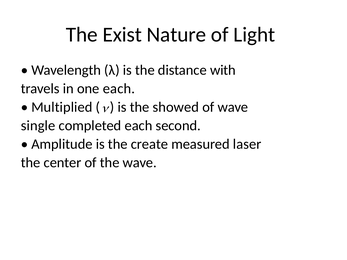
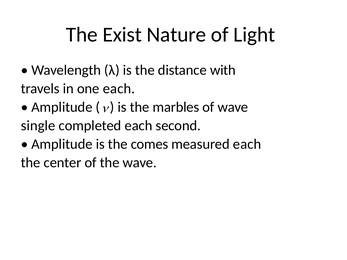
Multiplied: Multiplied -> Amplitude (62, 107)
showed: showed -> marbles (176, 107)
create: create -> comes (150, 144)
measured laser: laser -> each (247, 144)
